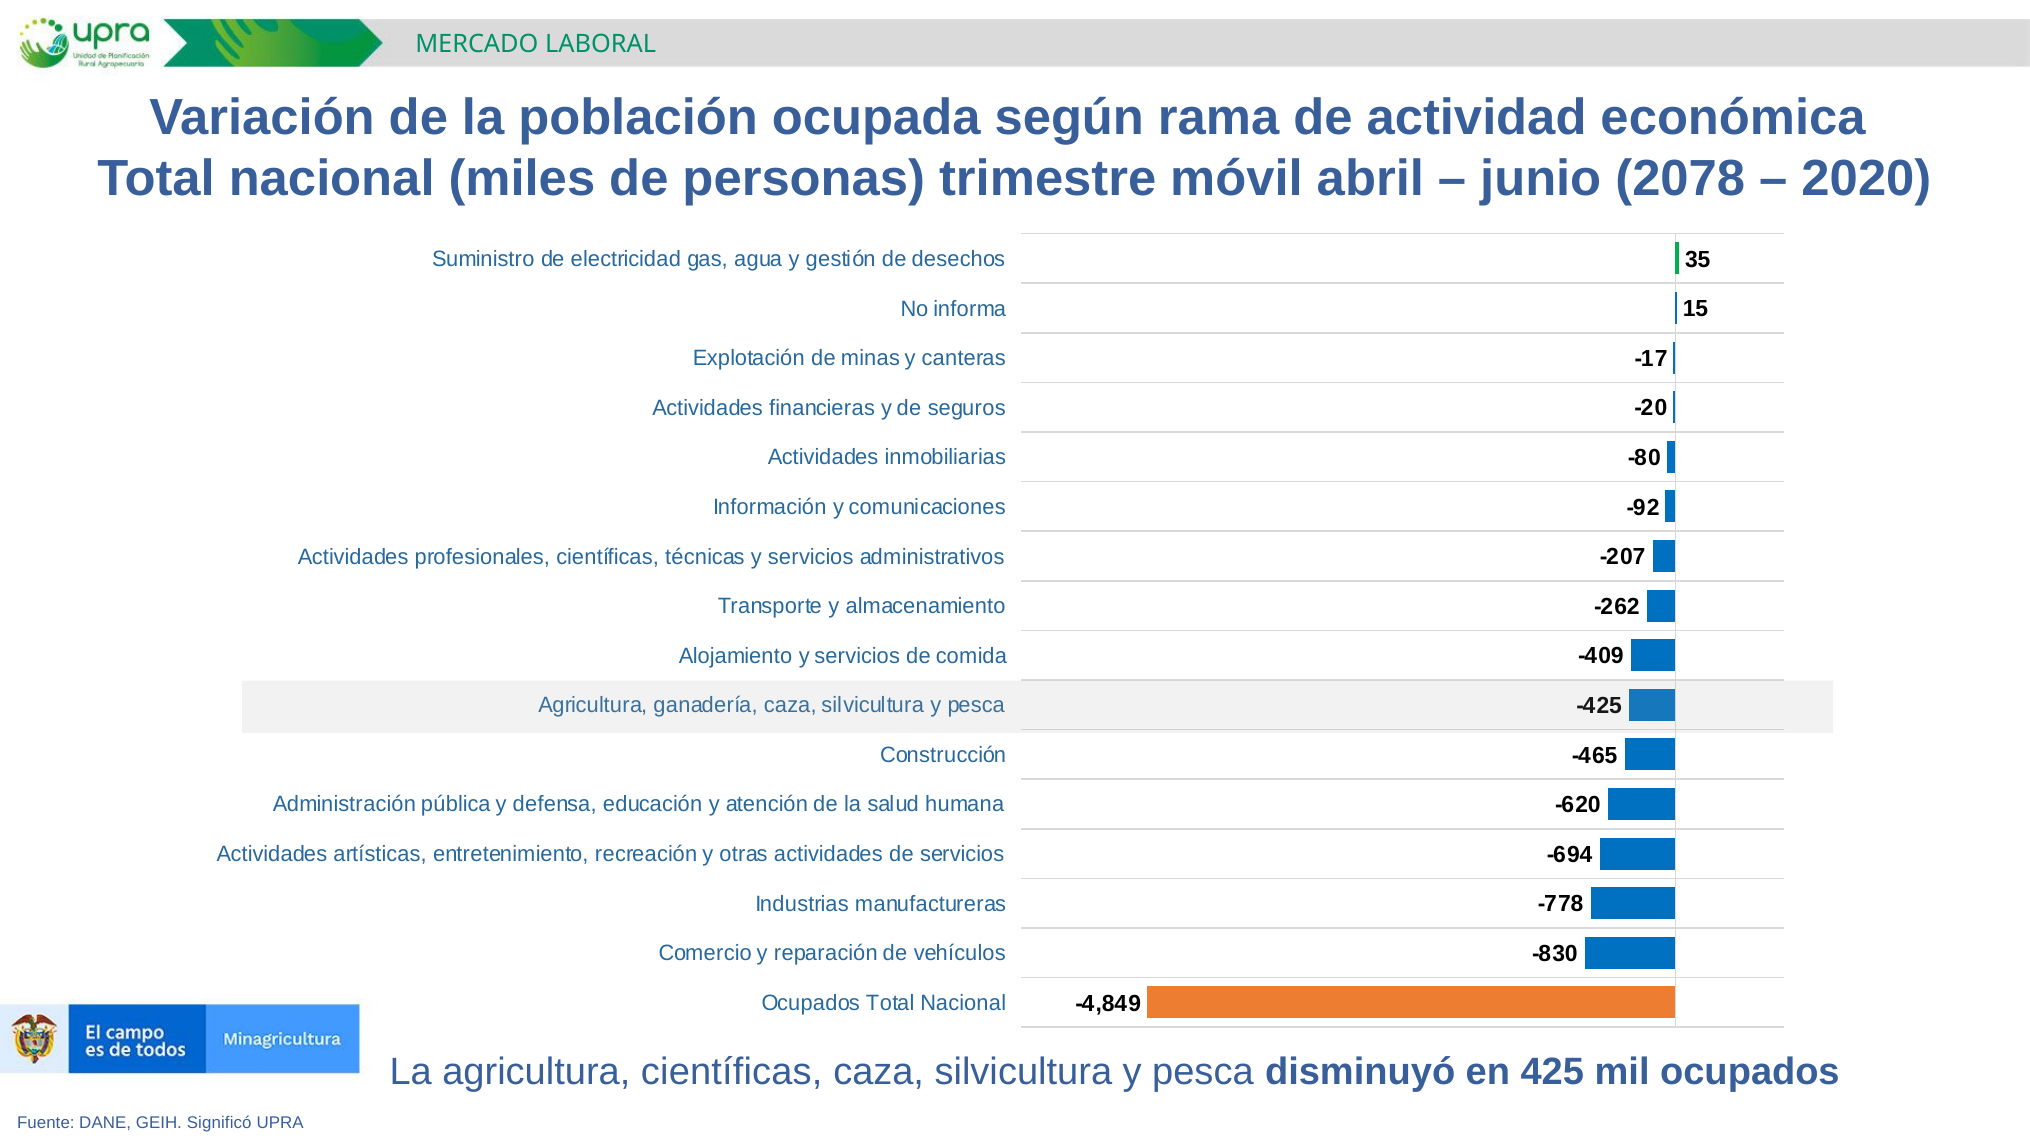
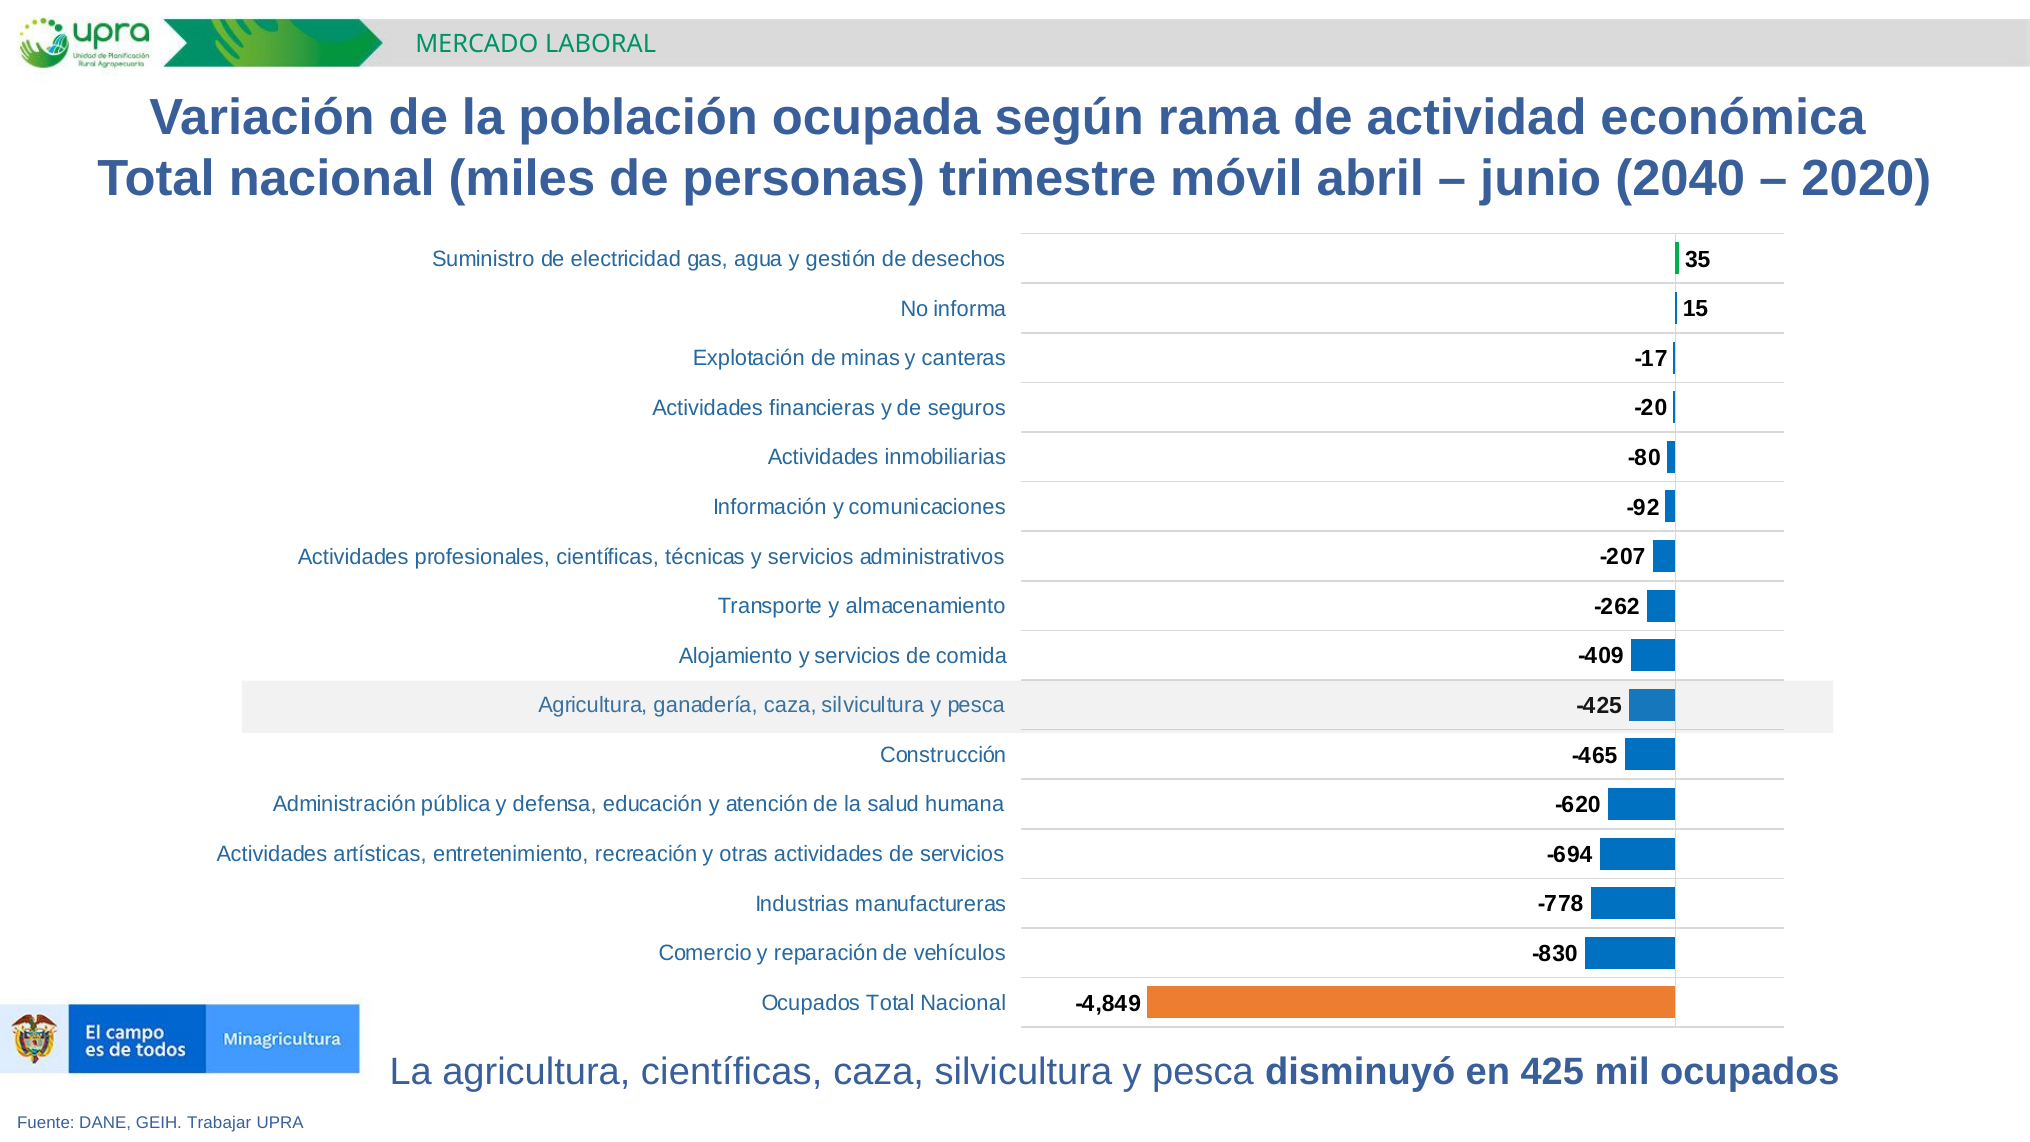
2078: 2078 -> 2040 (1680, 179)
Significó: Significó -> Trabajar (219, 1122)
